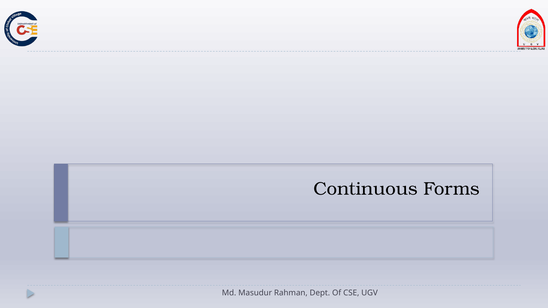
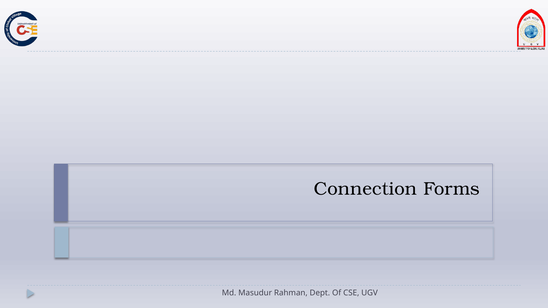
Continuous: Continuous -> Connection (365, 189)
